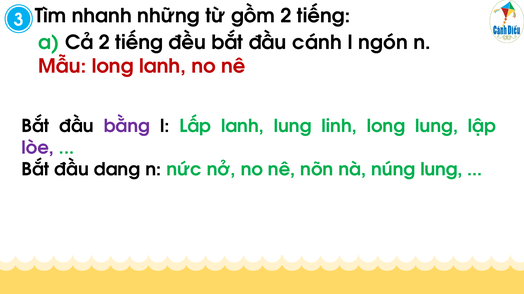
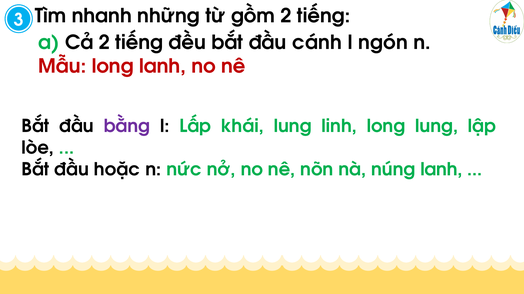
Lấp lanh: lanh -> khái (243, 126)
lòe colour: purple -> black (38, 148)
dang: dang -> hoặc (117, 170)
núng lung: lung -> lanh (441, 170)
